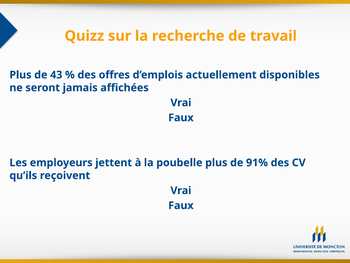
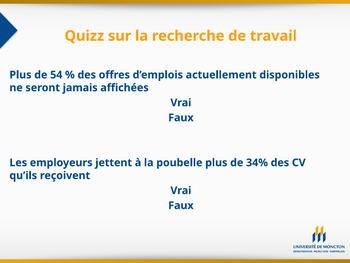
43: 43 -> 54 (56, 75)
91%: 91% -> 34% (257, 162)
